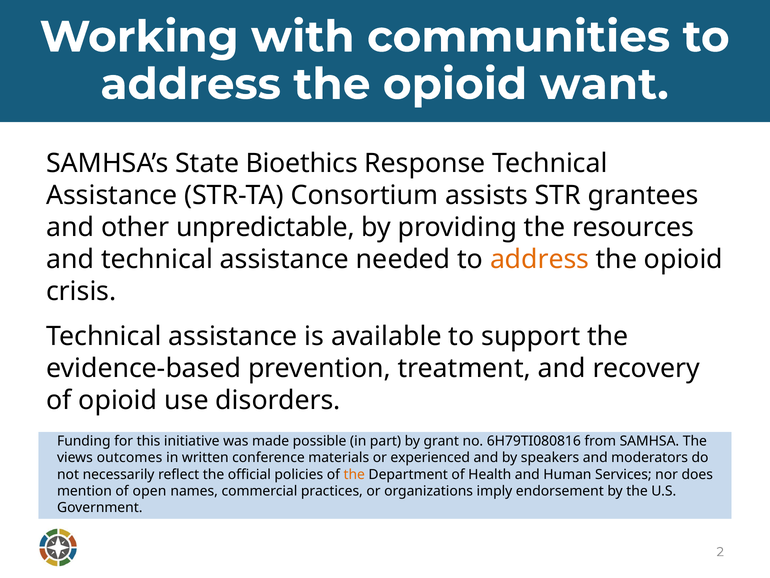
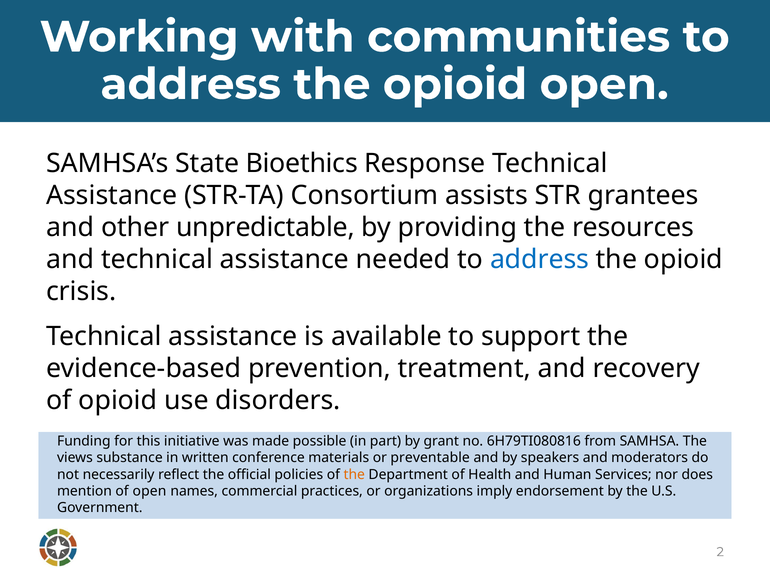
opioid want: want -> open (604, 84)
address colour: orange -> blue (540, 259)
outcomes: outcomes -> substance (130, 457)
experienced: experienced -> preventable (430, 457)
